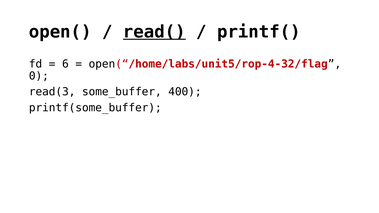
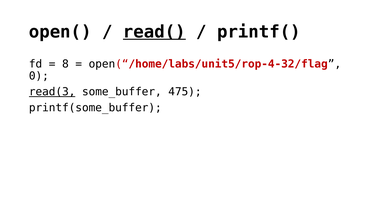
6: 6 -> 8 (65, 64)
read(3 underline: none -> present (52, 92)
400: 400 -> 475 (185, 92)
